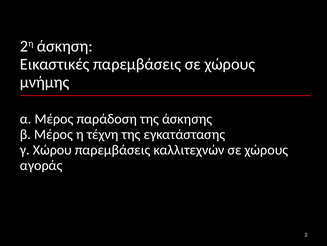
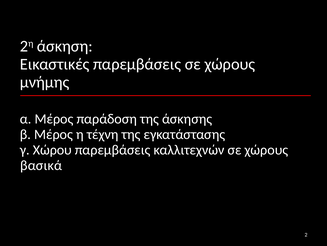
αγοράς: αγοράς -> βασικά (41, 165)
